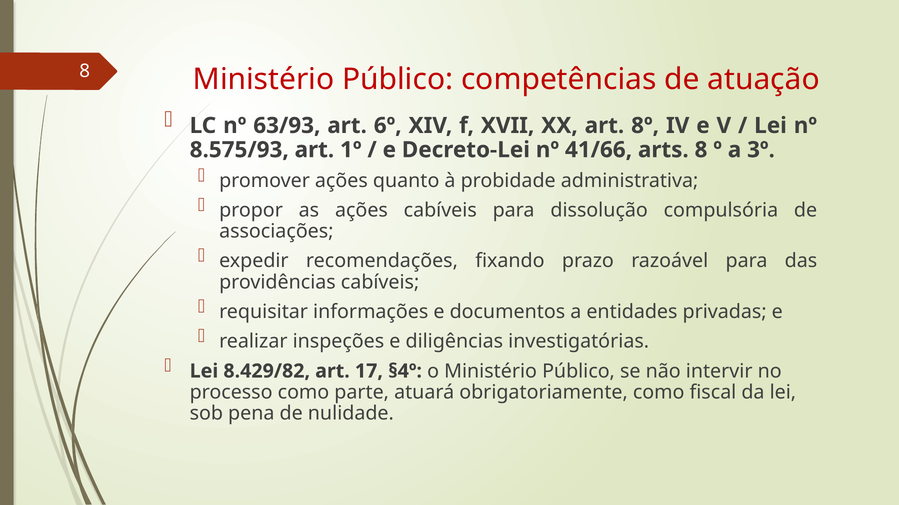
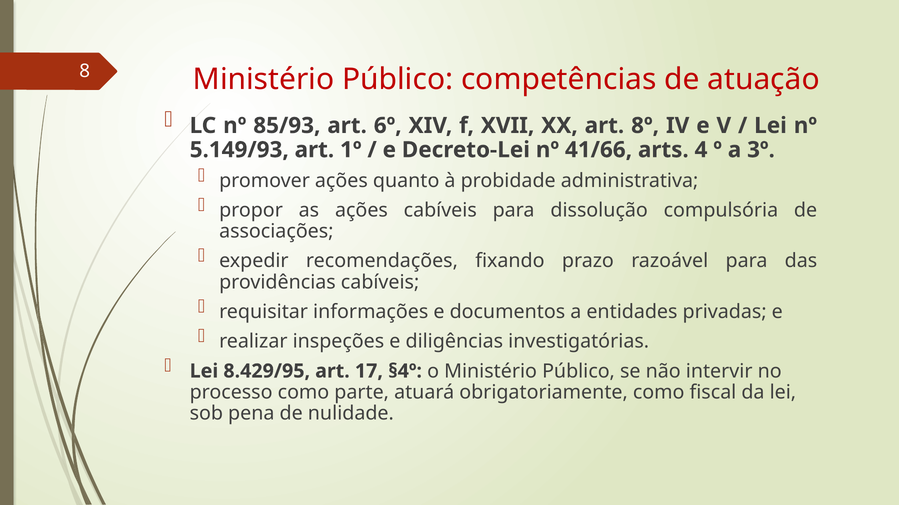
63/93: 63/93 -> 85/93 (287, 126)
8.575/93: 8.575/93 -> 5.149/93 (239, 150)
arts 8: 8 -> 4 (701, 150)
8.429/82: 8.429/82 -> 8.429/95 (267, 372)
